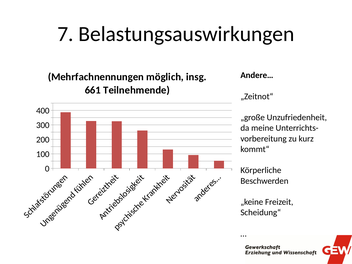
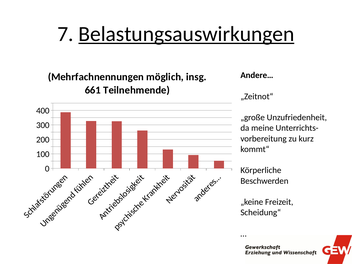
Belastungsauswirkungen underline: none -> present (186, 34)
